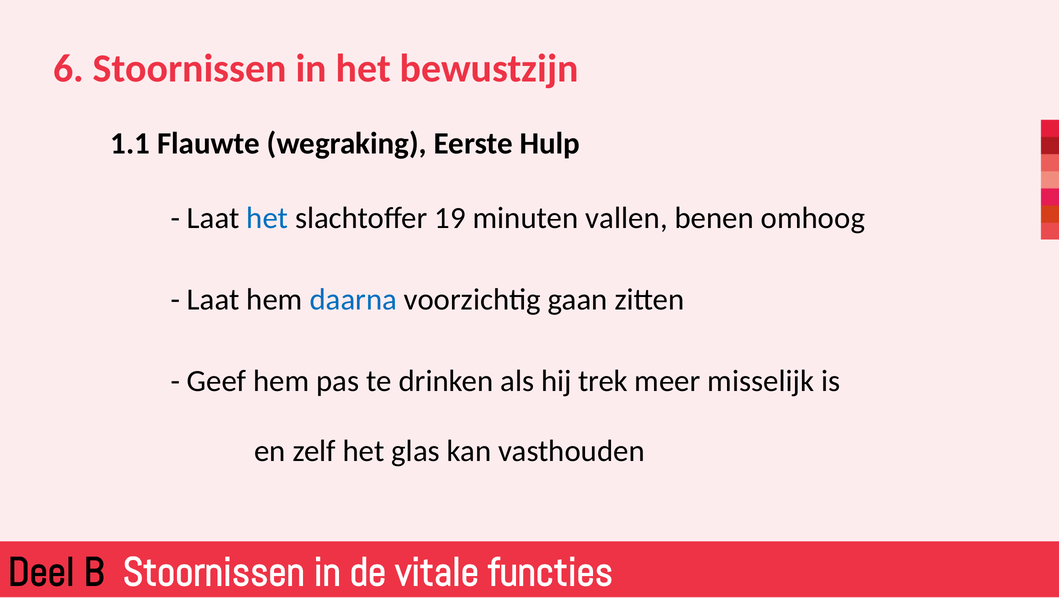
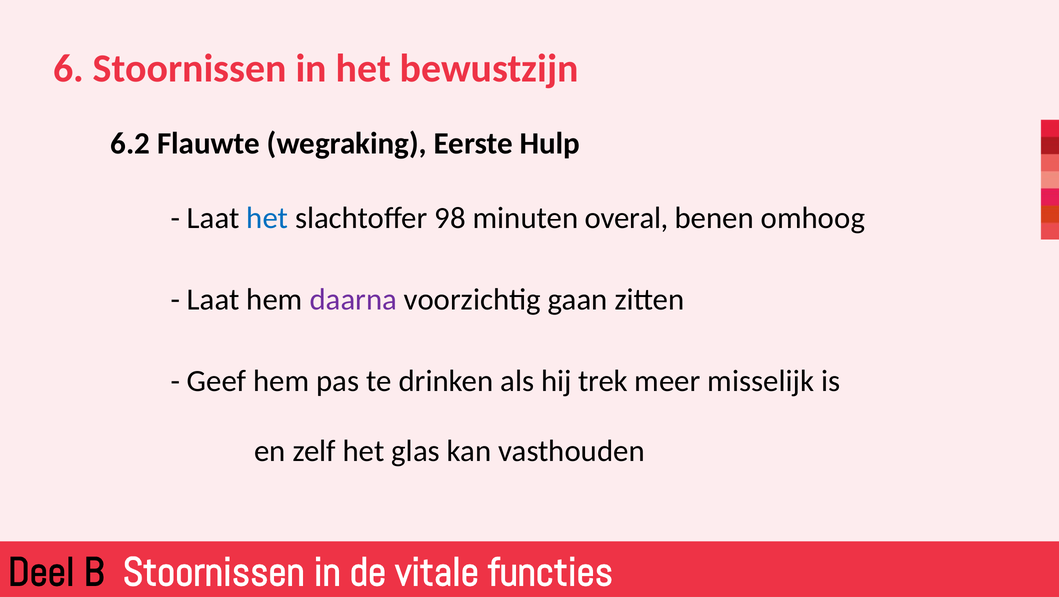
1.1: 1.1 -> 6.2 (130, 143)
19: 19 -> 98 (450, 219)
vallen: vallen -> overal (627, 219)
daarna colour: blue -> purple (353, 300)
